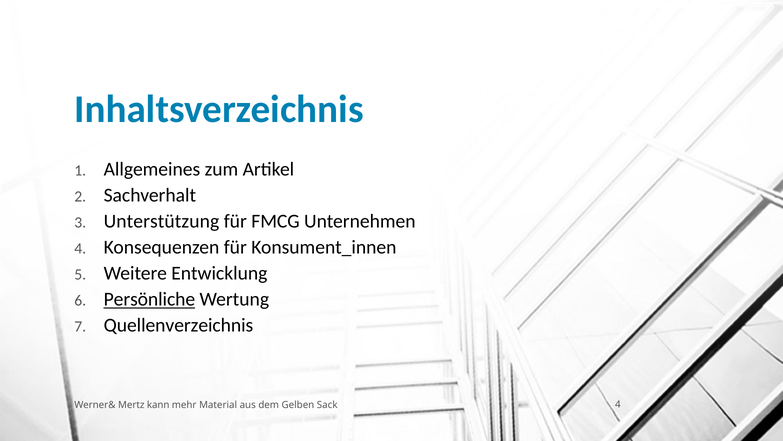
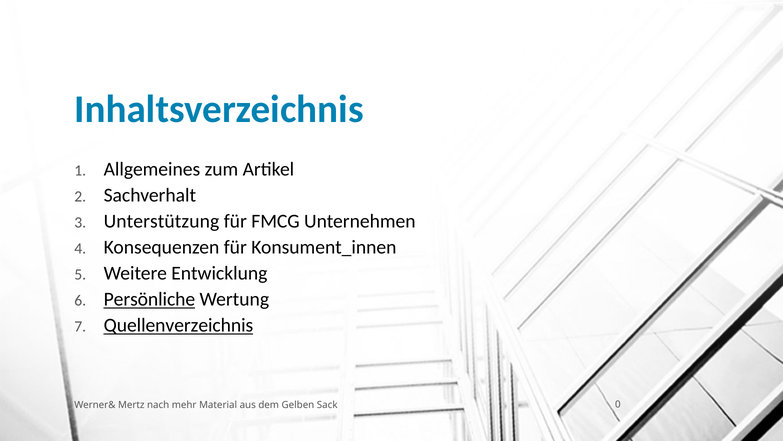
Quellenverzeichnis underline: none -> present (178, 325)
kann: kann -> nach (158, 405)
Sack 4: 4 -> 0 (618, 404)
